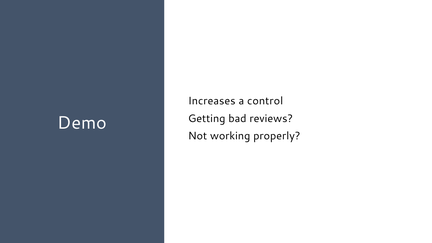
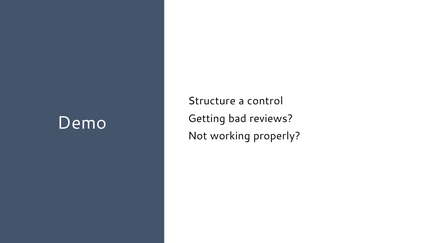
Increases: Increases -> Structure (212, 101)
